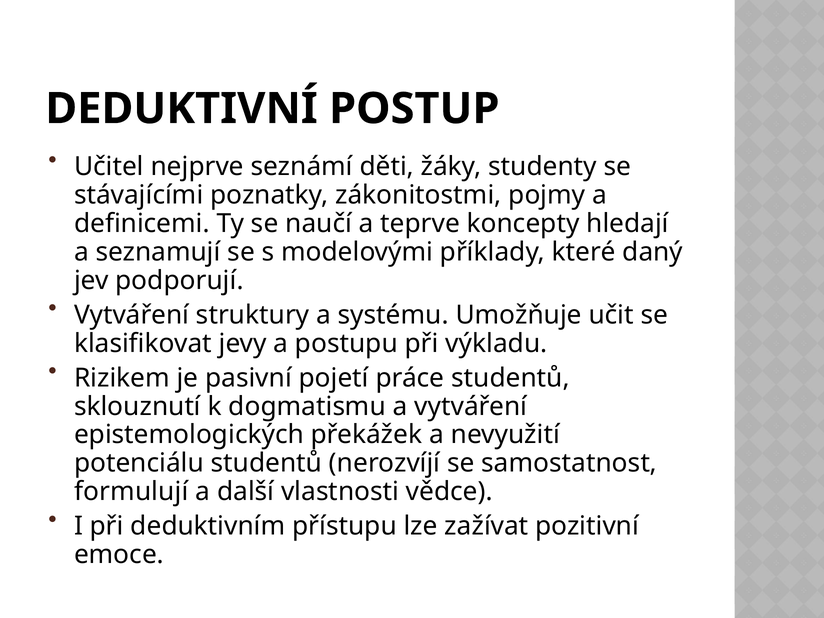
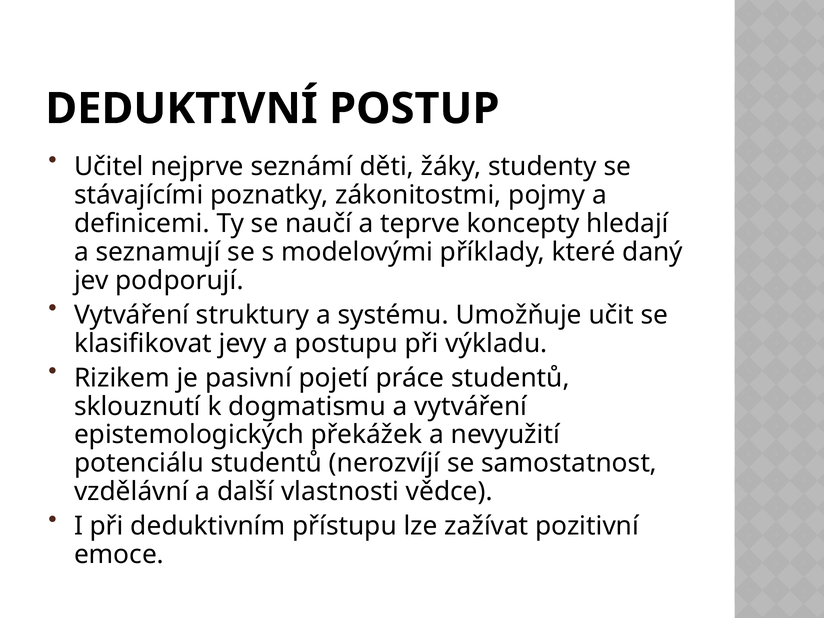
formulují: formulují -> vzdělávní (131, 492)
